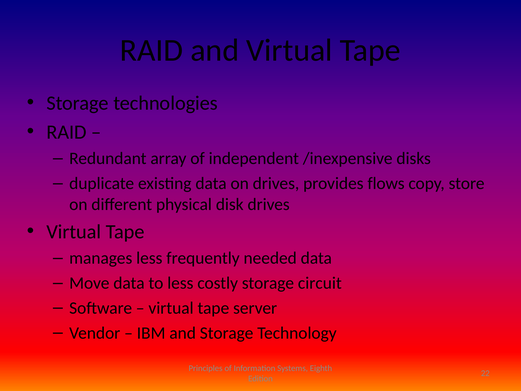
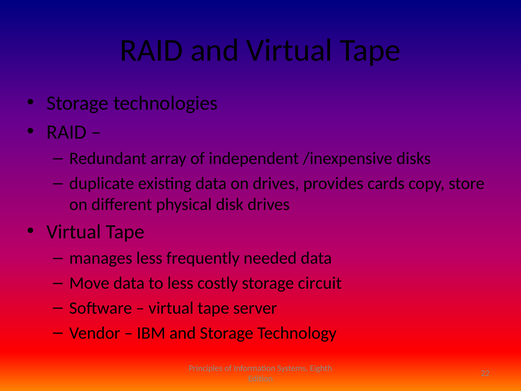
flows: flows -> cards (386, 183)
